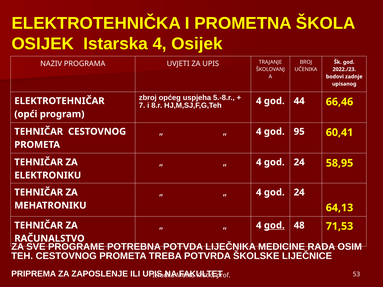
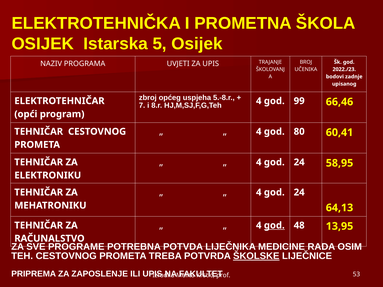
Istarska 4: 4 -> 5 (160, 44)
44: 44 -> 99 (299, 101)
95: 95 -> 80 (299, 132)
71,53: 71,53 -> 13,95 (340, 226)
ŠKOLSKE underline: none -> present (256, 256)
